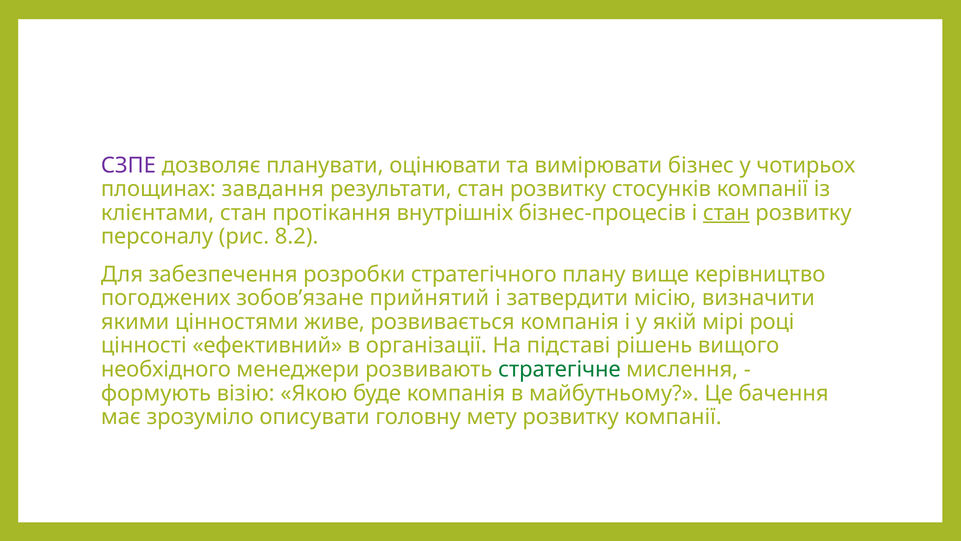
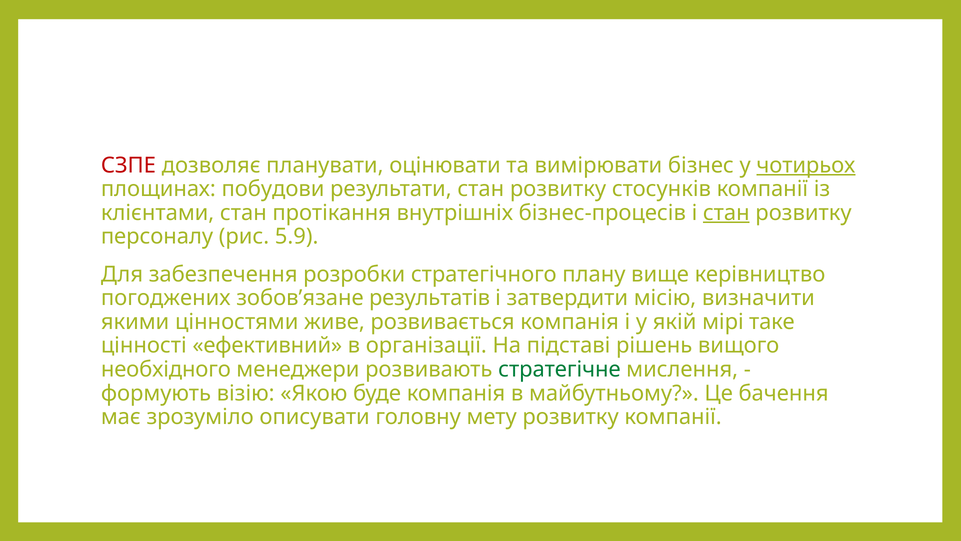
СЗПЕ colour: purple -> red (128, 165)
чотирьох underline: none -> present (806, 165)
завдання: завдання -> побудови (273, 189)
8.2: 8.2 -> 5.9 (297, 236)
прийнятий: прийнятий -> результатів (430, 298)
році: році -> таке (772, 322)
